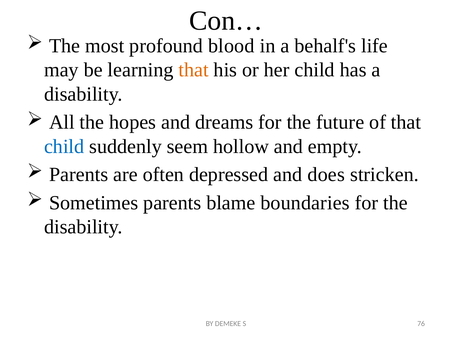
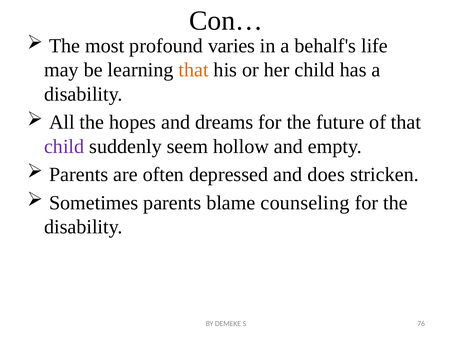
blood: blood -> varies (232, 46)
child colour: blue -> purple (64, 146)
boundaries: boundaries -> counseling (305, 203)
